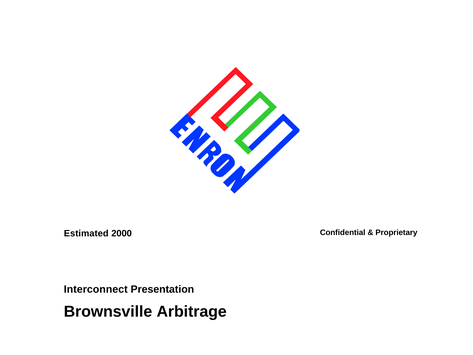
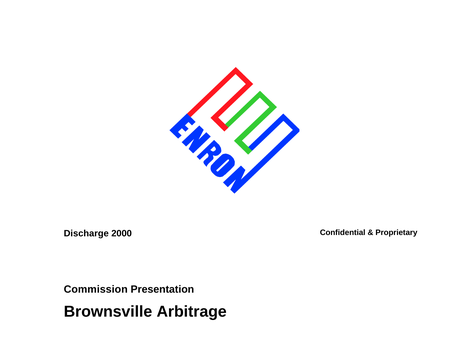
Estimated: Estimated -> Discharge (86, 233)
Interconnect: Interconnect -> Commission (96, 289)
